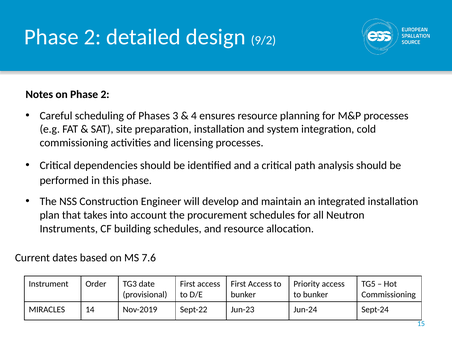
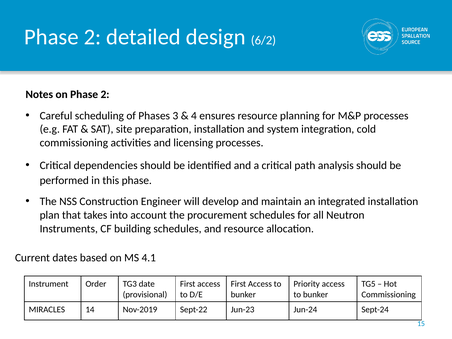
9/2: 9/2 -> 6/2 (263, 41)
7.6: 7.6 -> 4.1 (149, 258)
